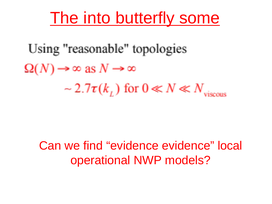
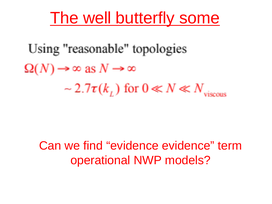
into: into -> well (97, 18)
local: local -> term (230, 146)
